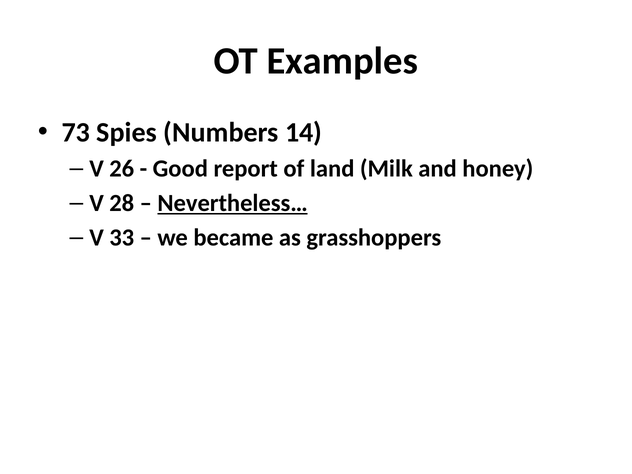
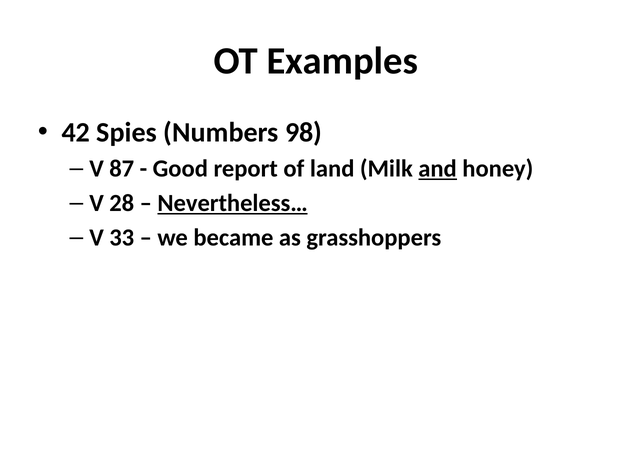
73: 73 -> 42 (76, 133)
14: 14 -> 98 (304, 133)
26: 26 -> 87 (122, 169)
and underline: none -> present (438, 169)
